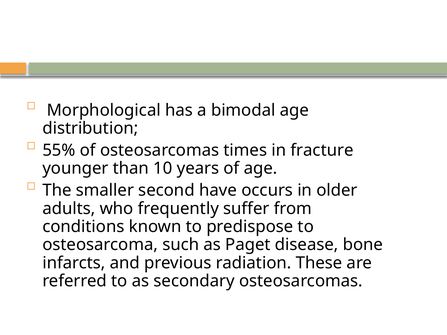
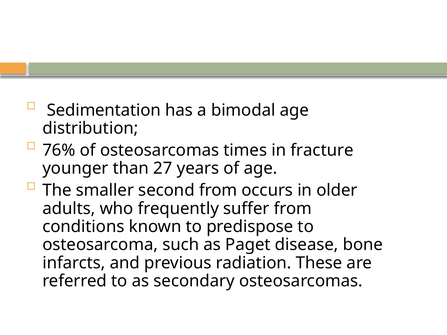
Morphological: Morphological -> Sedimentation (104, 110)
55%: 55% -> 76% (59, 150)
10: 10 -> 27 (163, 169)
second have: have -> from (218, 191)
